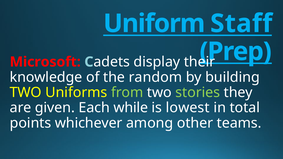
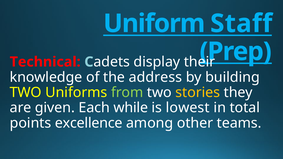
Microsoft: Microsoft -> Technical (45, 62)
random: random -> address (155, 77)
stories colour: light green -> yellow (198, 93)
whichever: whichever -> excellence (89, 123)
